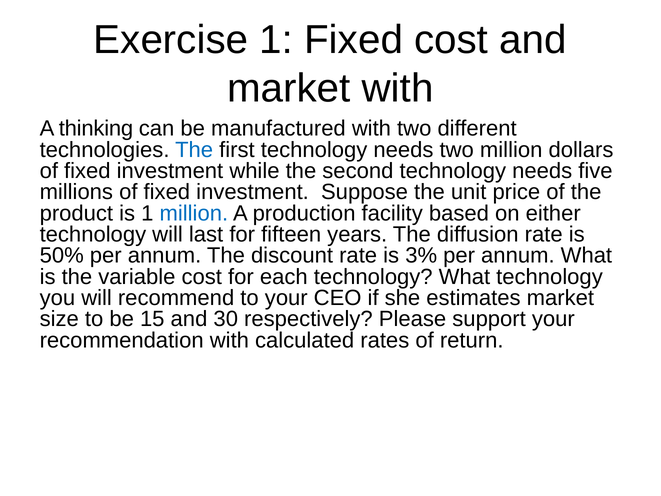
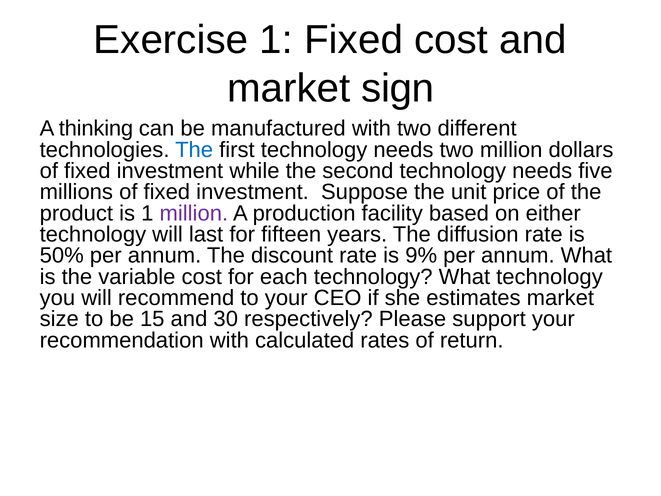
market with: with -> sign (398, 88)
million colour: blue -> purple (194, 213)
3%: 3% -> 9% (421, 256)
